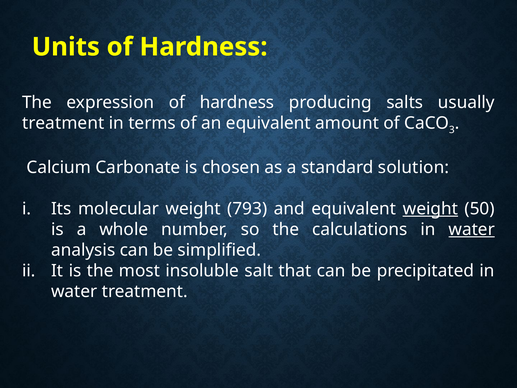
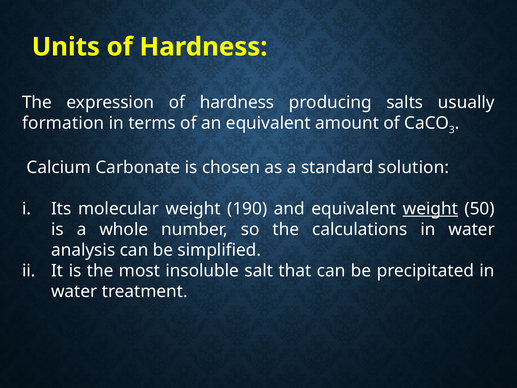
treatment: treatment -> formation (63, 123)
793: 793 -> 190 (247, 209)
water underline: present -> none (472, 229)
